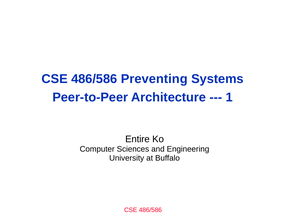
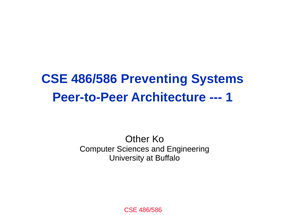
Entire: Entire -> Other (137, 139)
